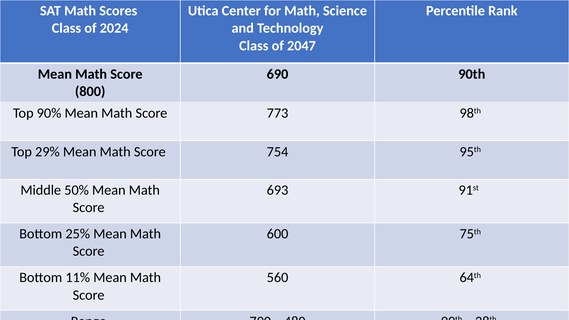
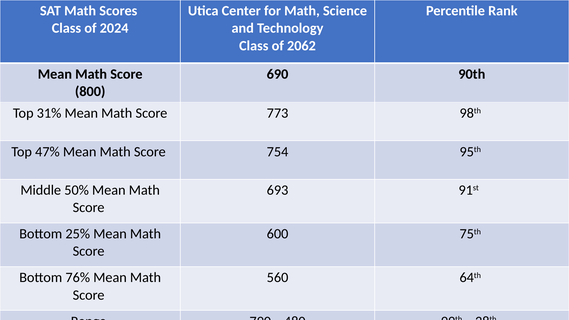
2047: 2047 -> 2062 (301, 46)
90%: 90% -> 31% (49, 113)
29%: 29% -> 47% (47, 152)
11%: 11% -> 76% (78, 278)
